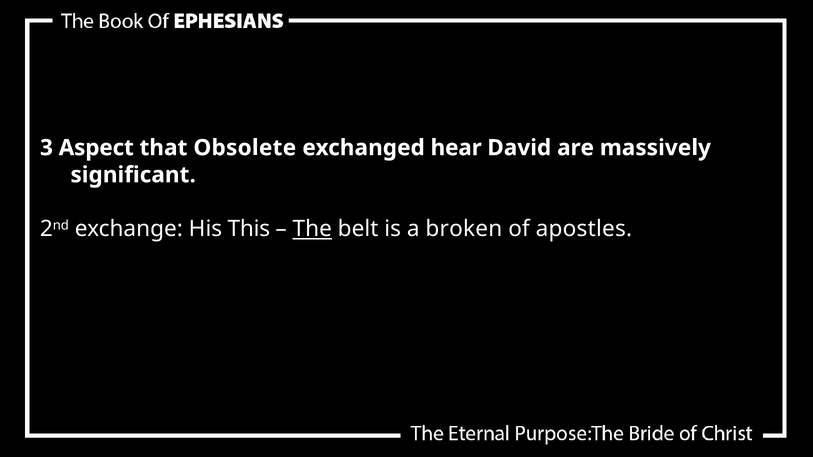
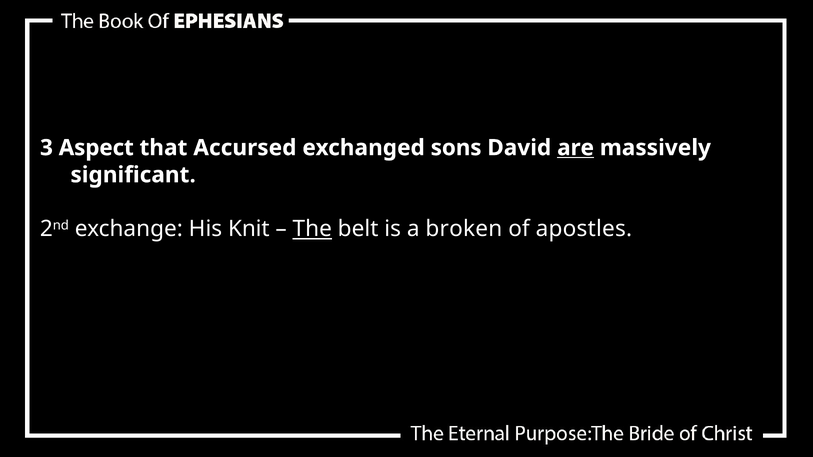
Obsolete: Obsolete -> Accursed (245, 148)
hear: hear -> sons (456, 148)
are underline: none -> present (576, 148)
This: This -> Knit (249, 229)
